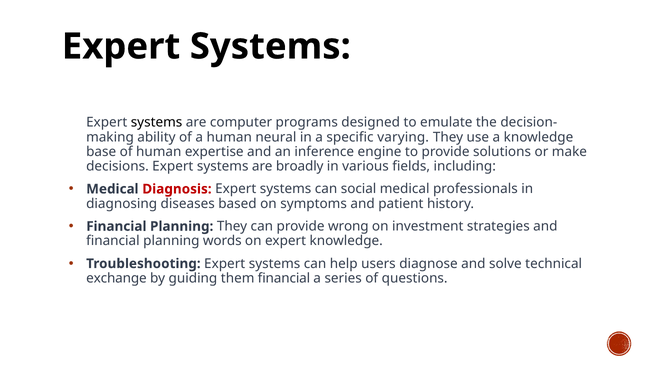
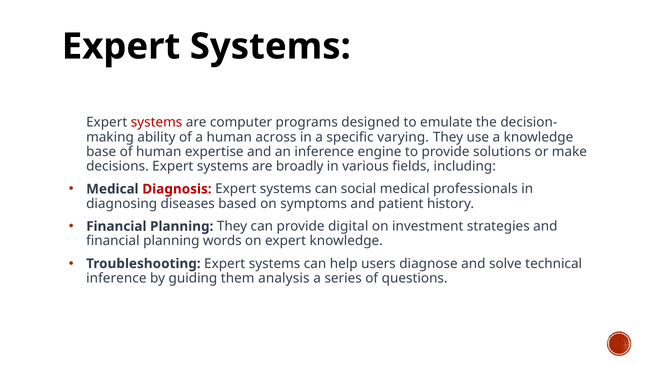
systems colour: black -> red (157, 123)
neural: neural -> across (276, 137)
wrong: wrong -> digital (348, 226)
exchange: exchange -> inference (116, 278)
them financial: financial -> analysis (284, 278)
